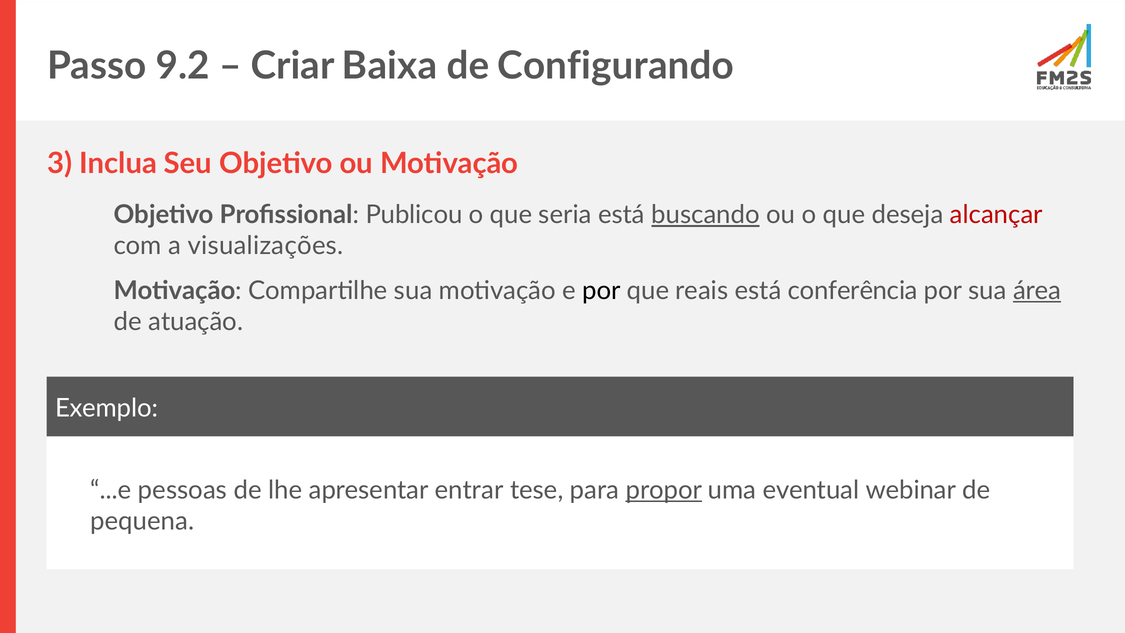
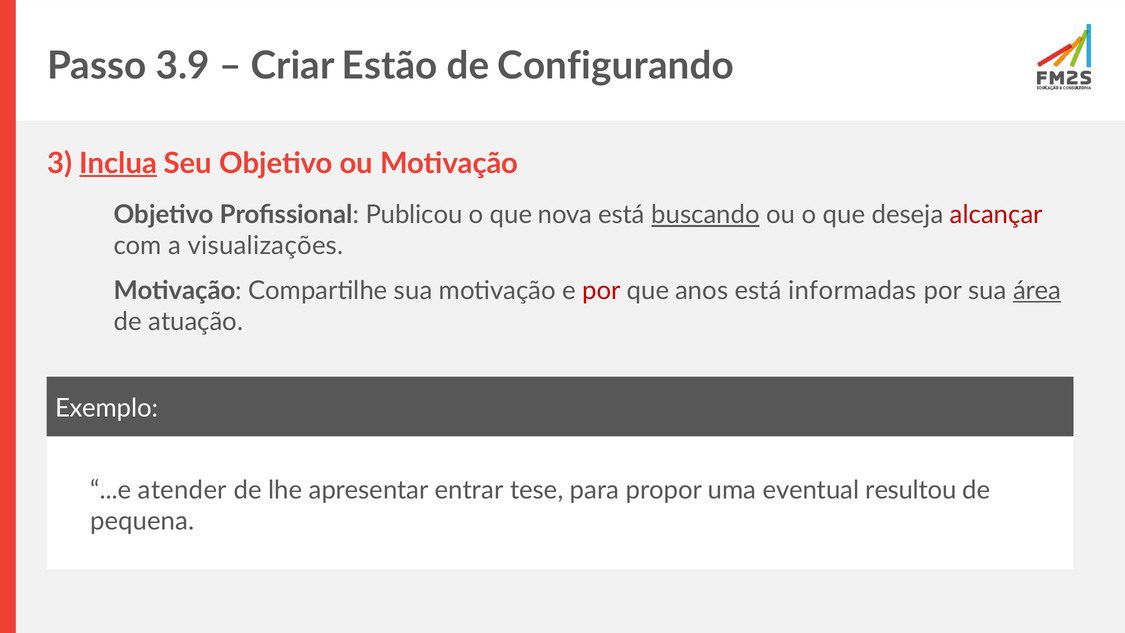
9.2: 9.2 -> 3.9 (183, 66)
Baixa: Baixa -> Estão (390, 66)
Inclua underline: none -> present (118, 163)
seria: seria -> nova (565, 215)
por colour: black -> red (602, 291)
reais: reais -> anos (702, 291)
conferência: conferência -> informadas (852, 291)
pessoas: pessoas -> atender (182, 490)
propor underline: present -> none (664, 490)
webinar: webinar -> resultou (911, 490)
